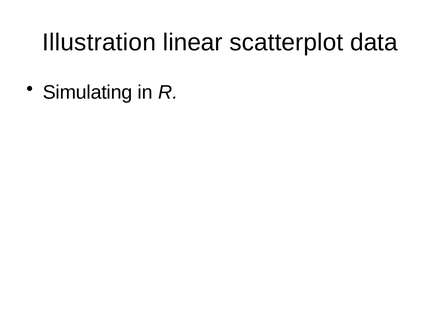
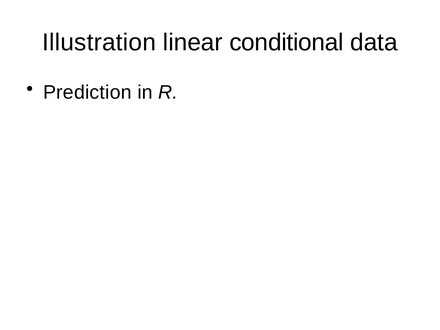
scatterplot: scatterplot -> conditional (287, 42)
Simulating: Simulating -> Prediction (87, 92)
